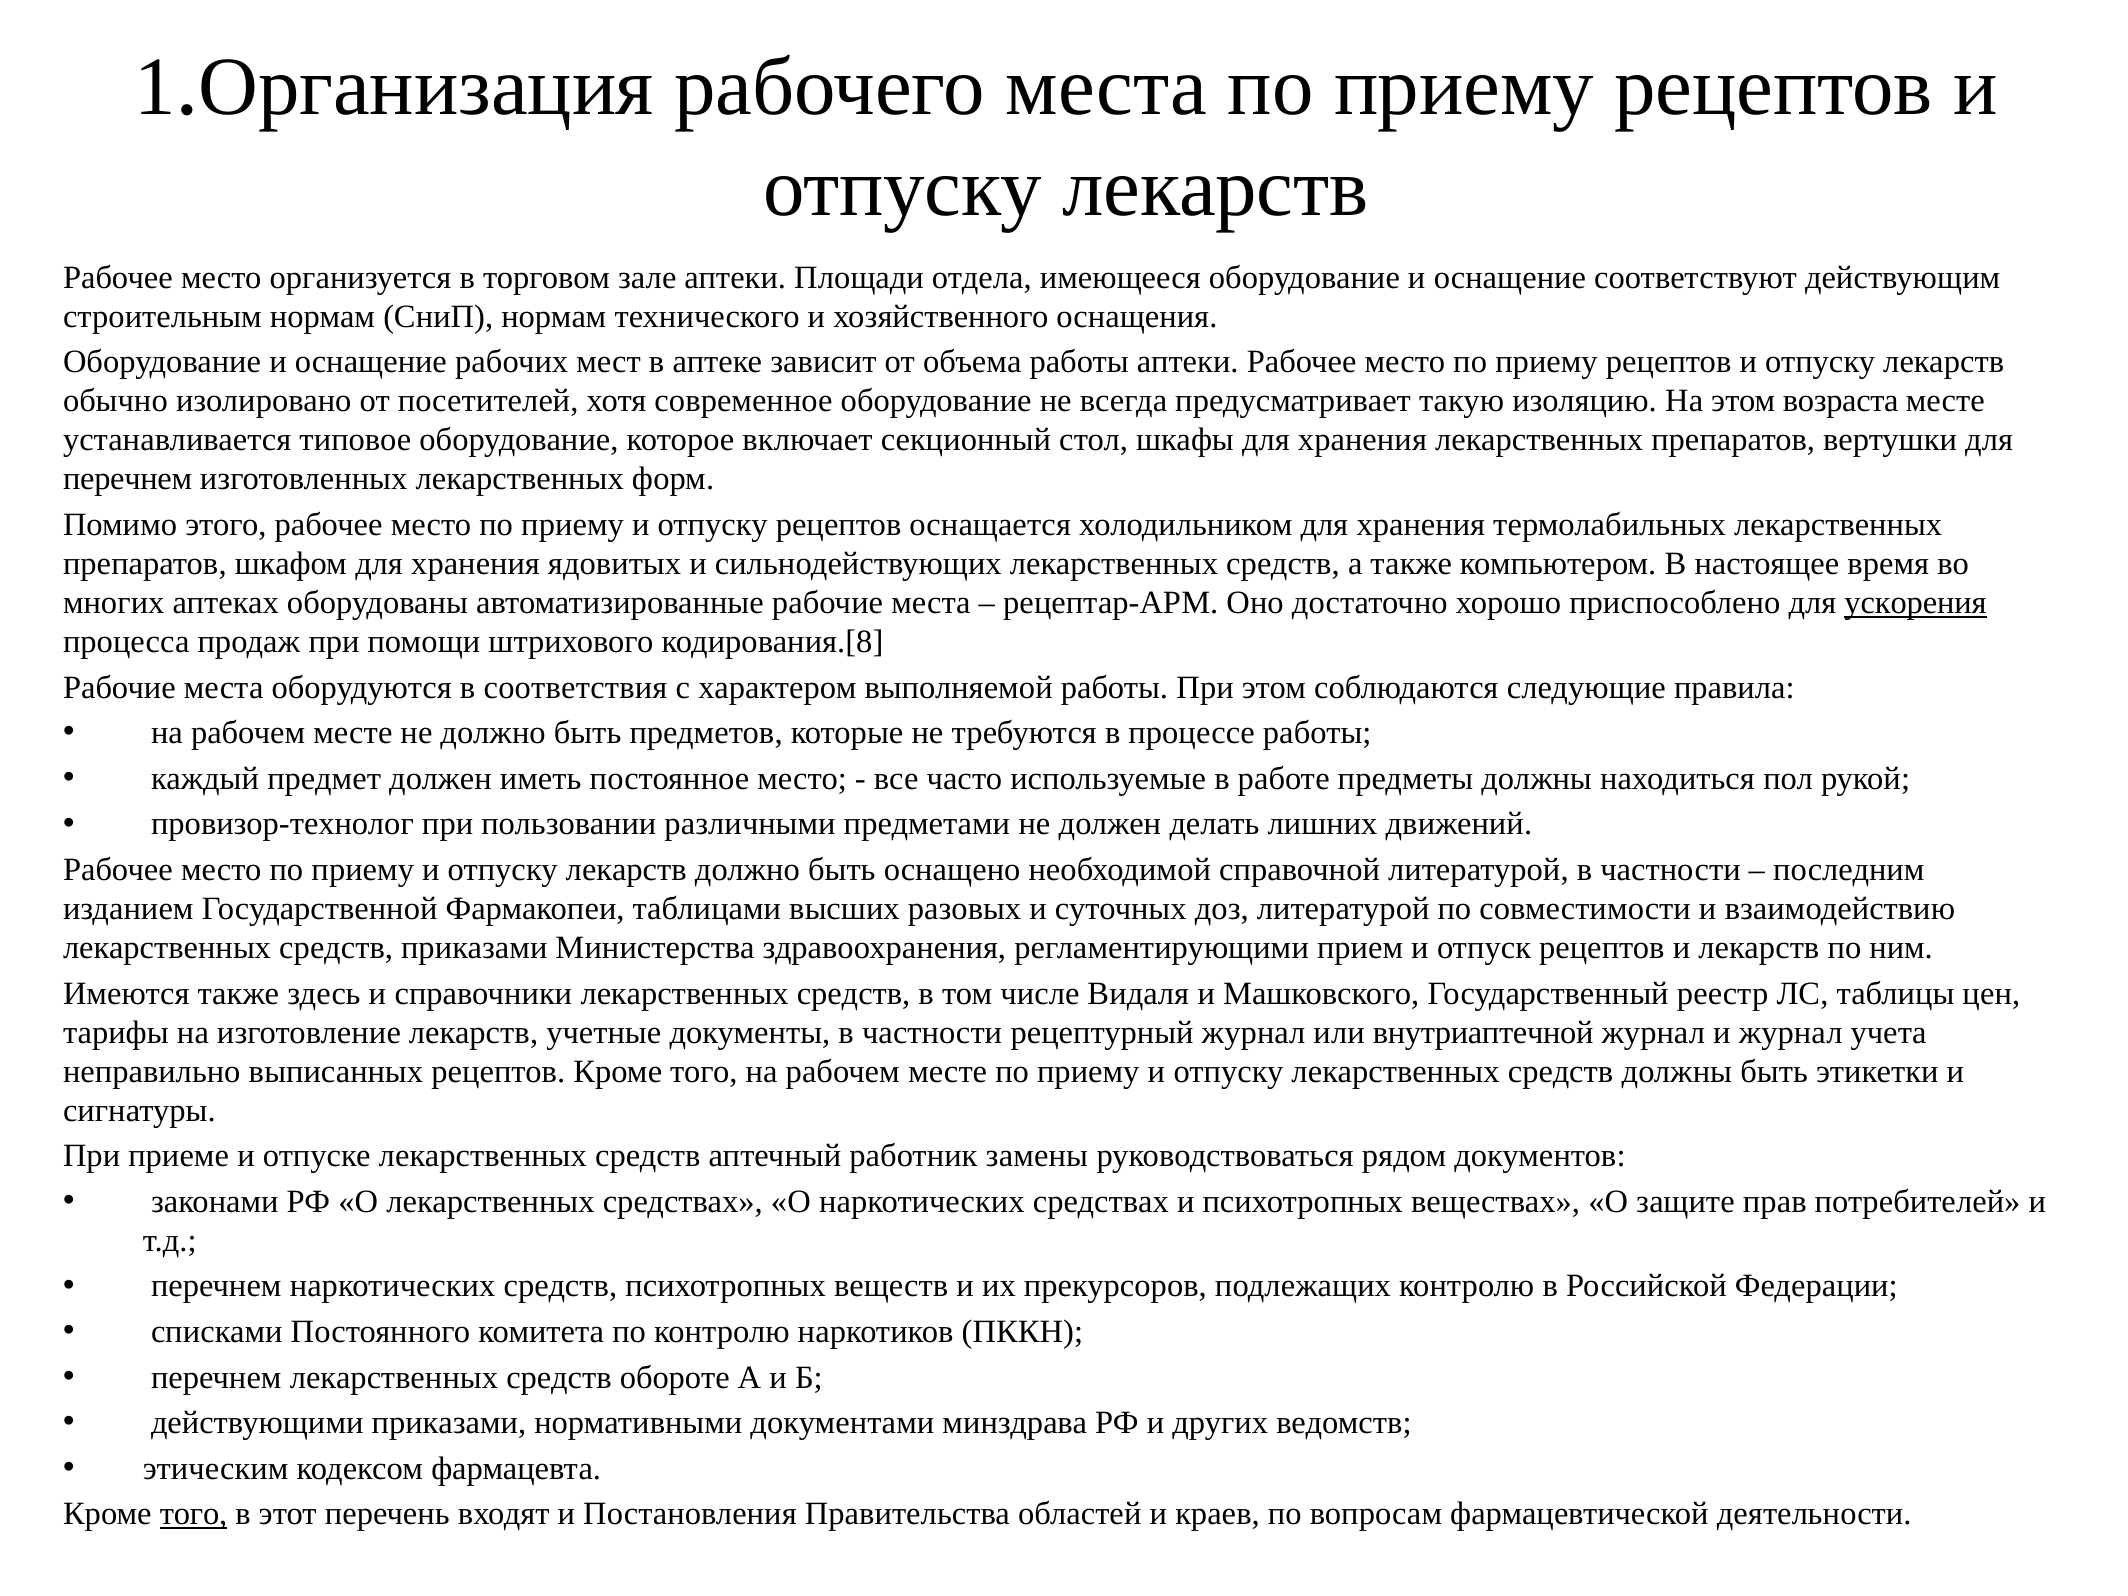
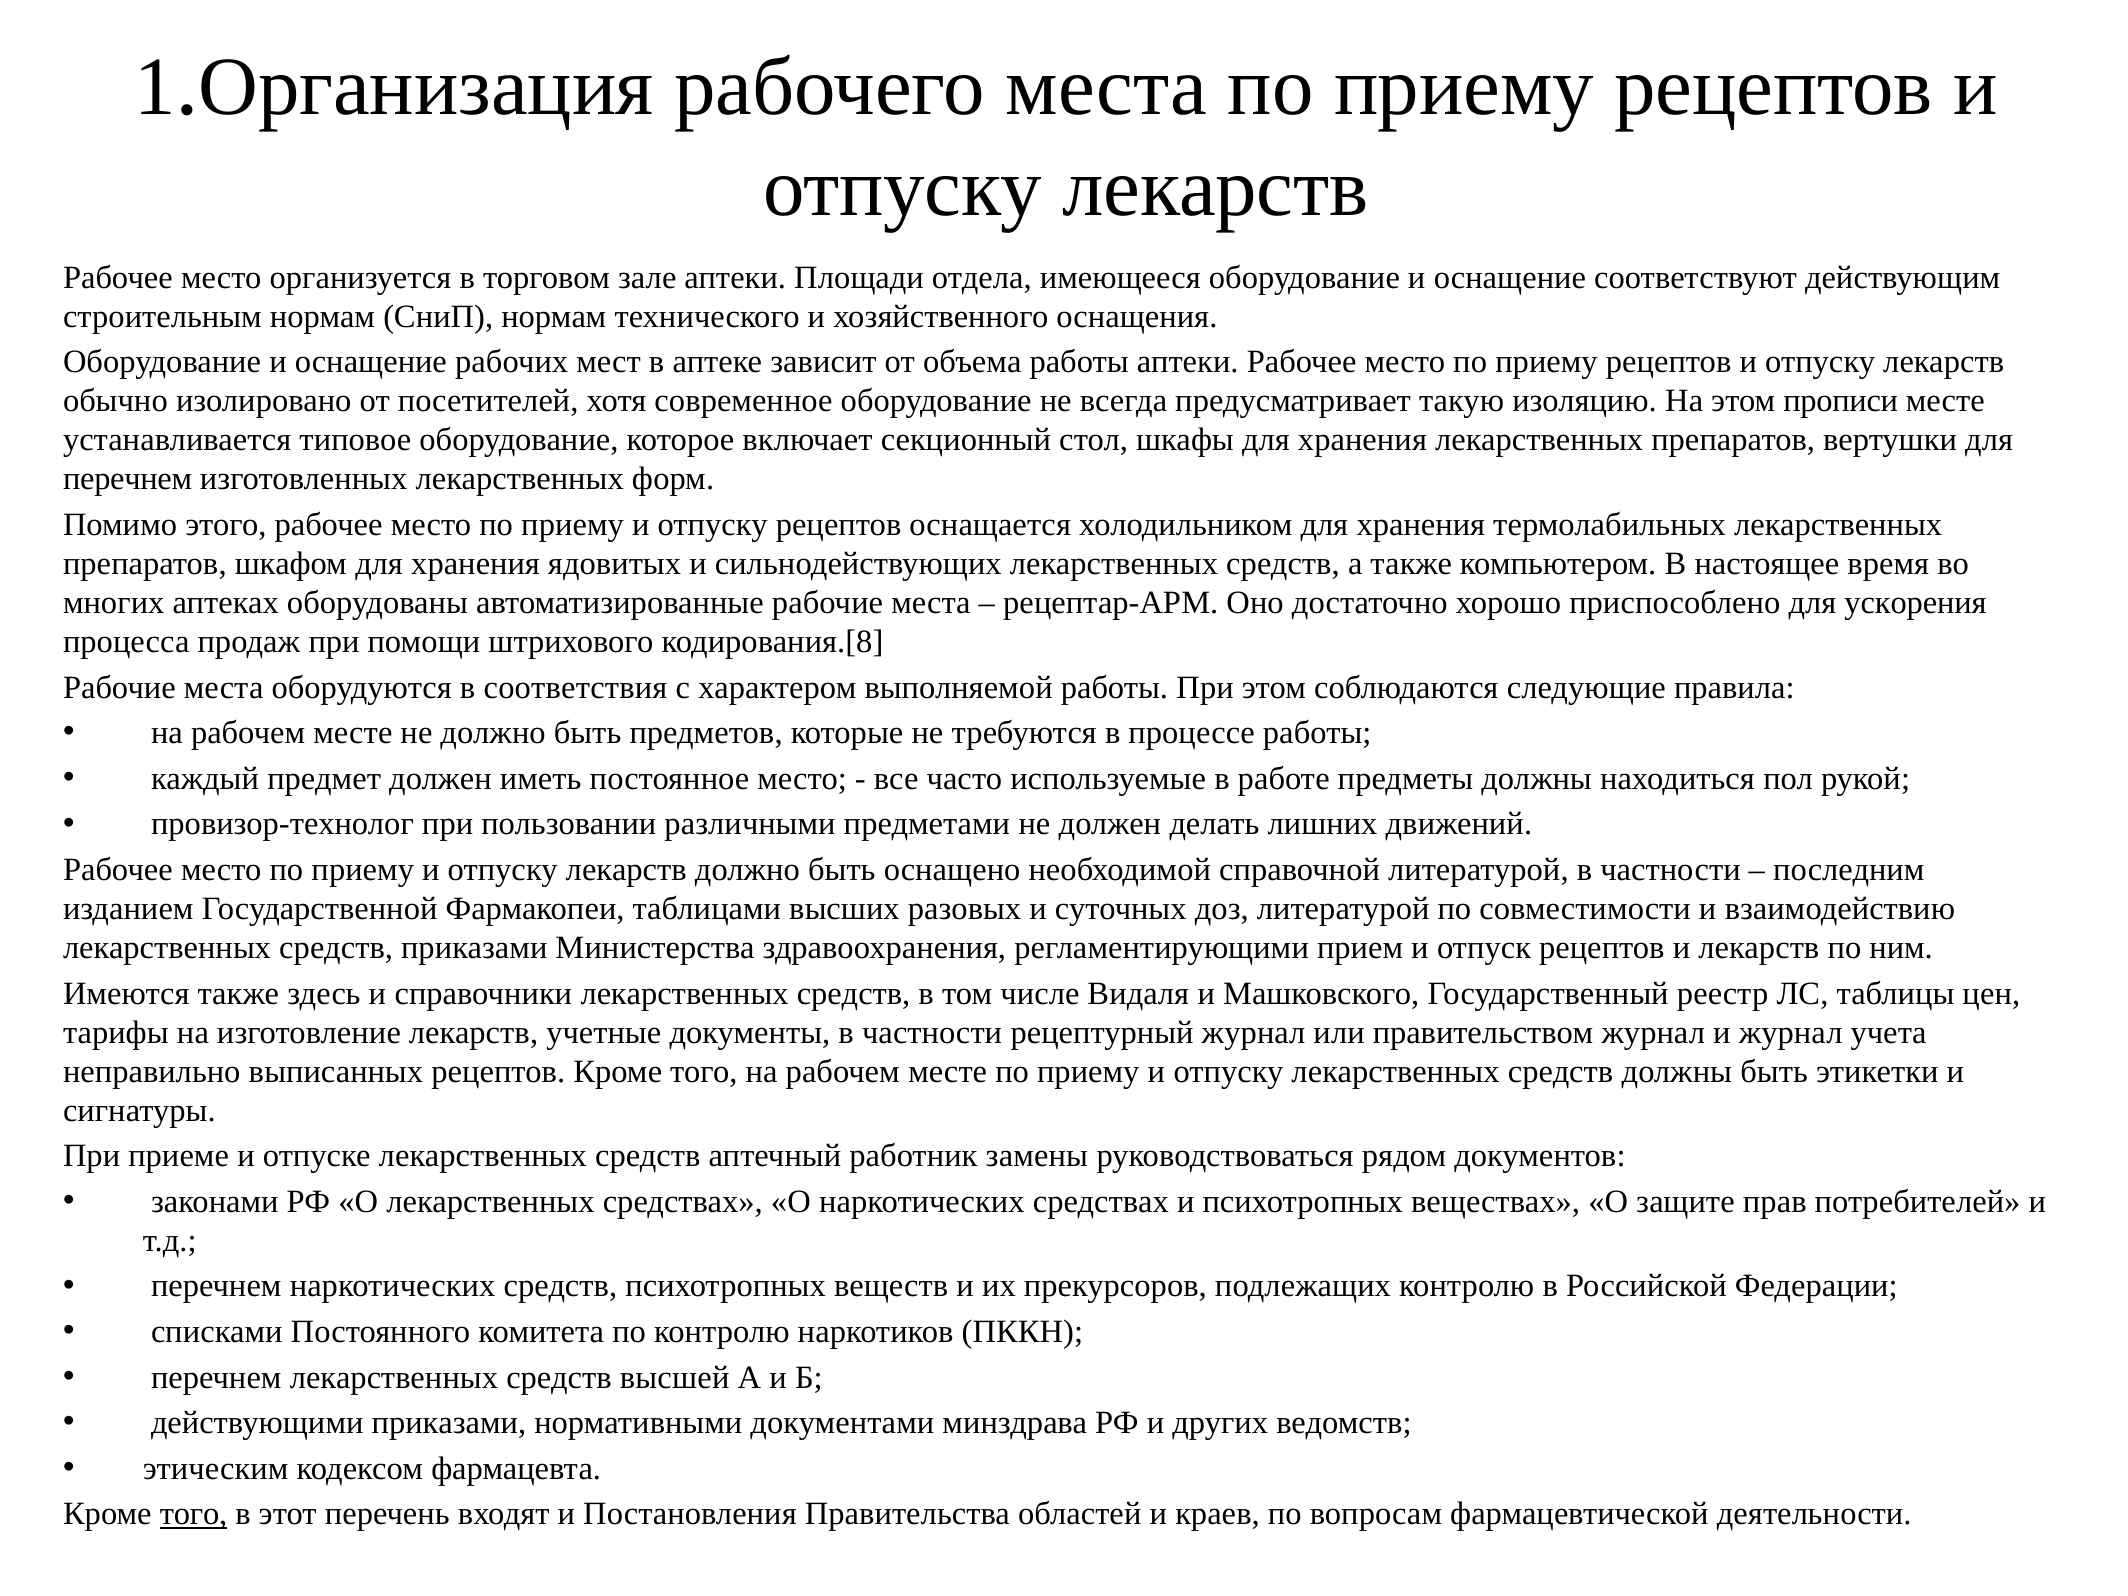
возраста: возраста -> прописи (1841, 401)
ускорения underline: present -> none (1916, 603)
внутриаптечной: внутриаптечной -> правительством (1483, 1032)
обороте: обороте -> высшей (675, 1377)
